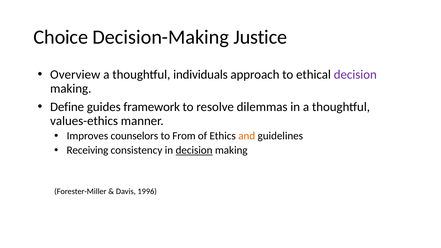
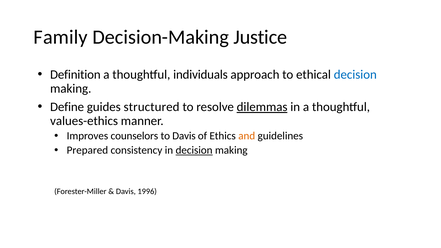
Choice: Choice -> Family (61, 37)
Overview: Overview -> Definition (75, 75)
decision colour: purple -> blue (355, 75)
framework: framework -> structured (152, 107)
dilemmas underline: none -> present (262, 107)
to From: From -> Davis (184, 136)
Receiving: Receiving -> Prepared (87, 150)
